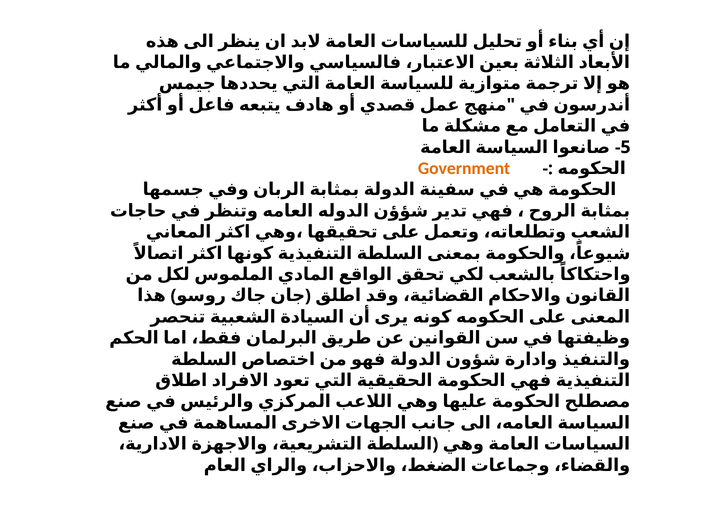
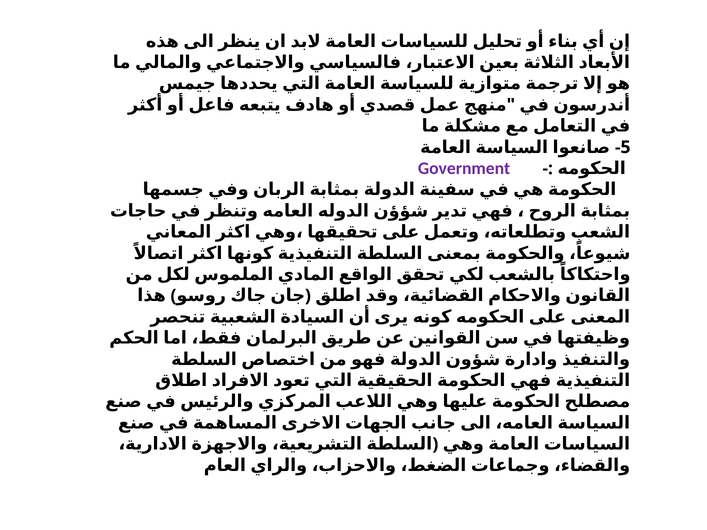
Government colour: orange -> purple (464, 169)
